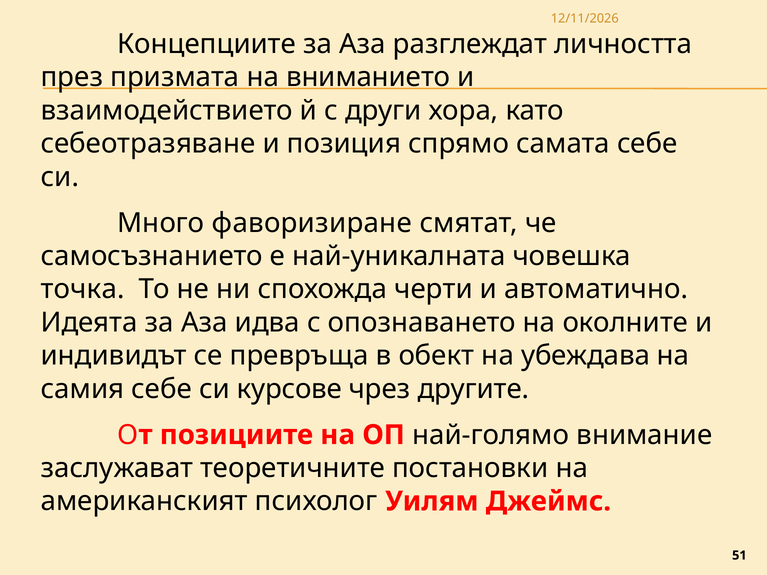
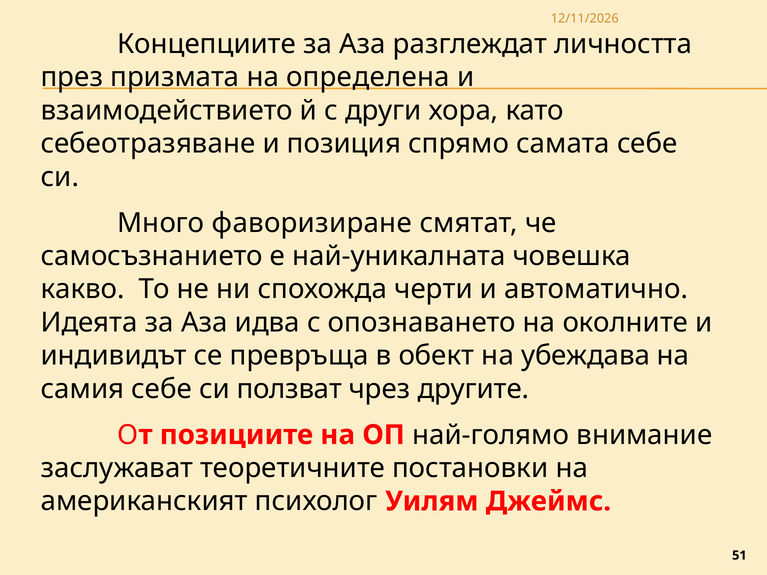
вниманието: вниманието -> определена (368, 77)
точка: точка -> какво (83, 289)
курсове: курсове -> ползват (289, 389)
